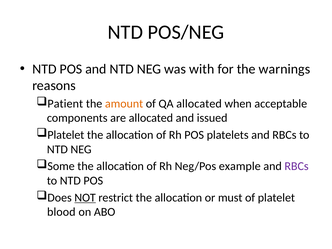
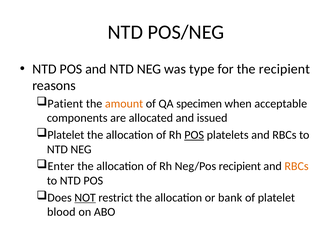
with: with -> type (202, 69)
the warnings: warnings -> recipient (284, 69)
QA allocated: allocated -> specimen (199, 104)
POS underline: none -> present (194, 135)
Some: Some -> Enter (61, 166)
Neg/Pos example: example -> recipient (240, 166)
RBCs colour: purple -> orange (297, 166)
must: must -> bank (230, 198)
